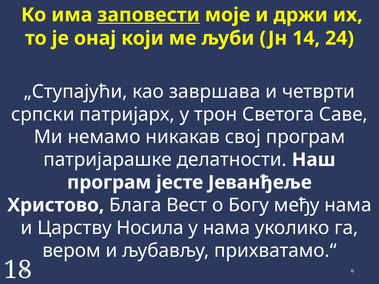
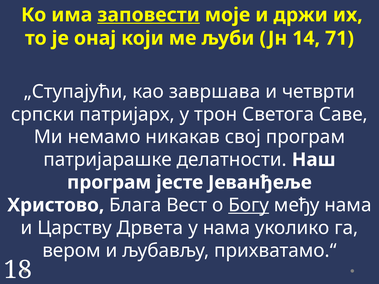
24: 24 -> 71 (340, 38)
Богу underline: none -> present (249, 205)
Носила: Носила -> Дрвета (150, 228)
